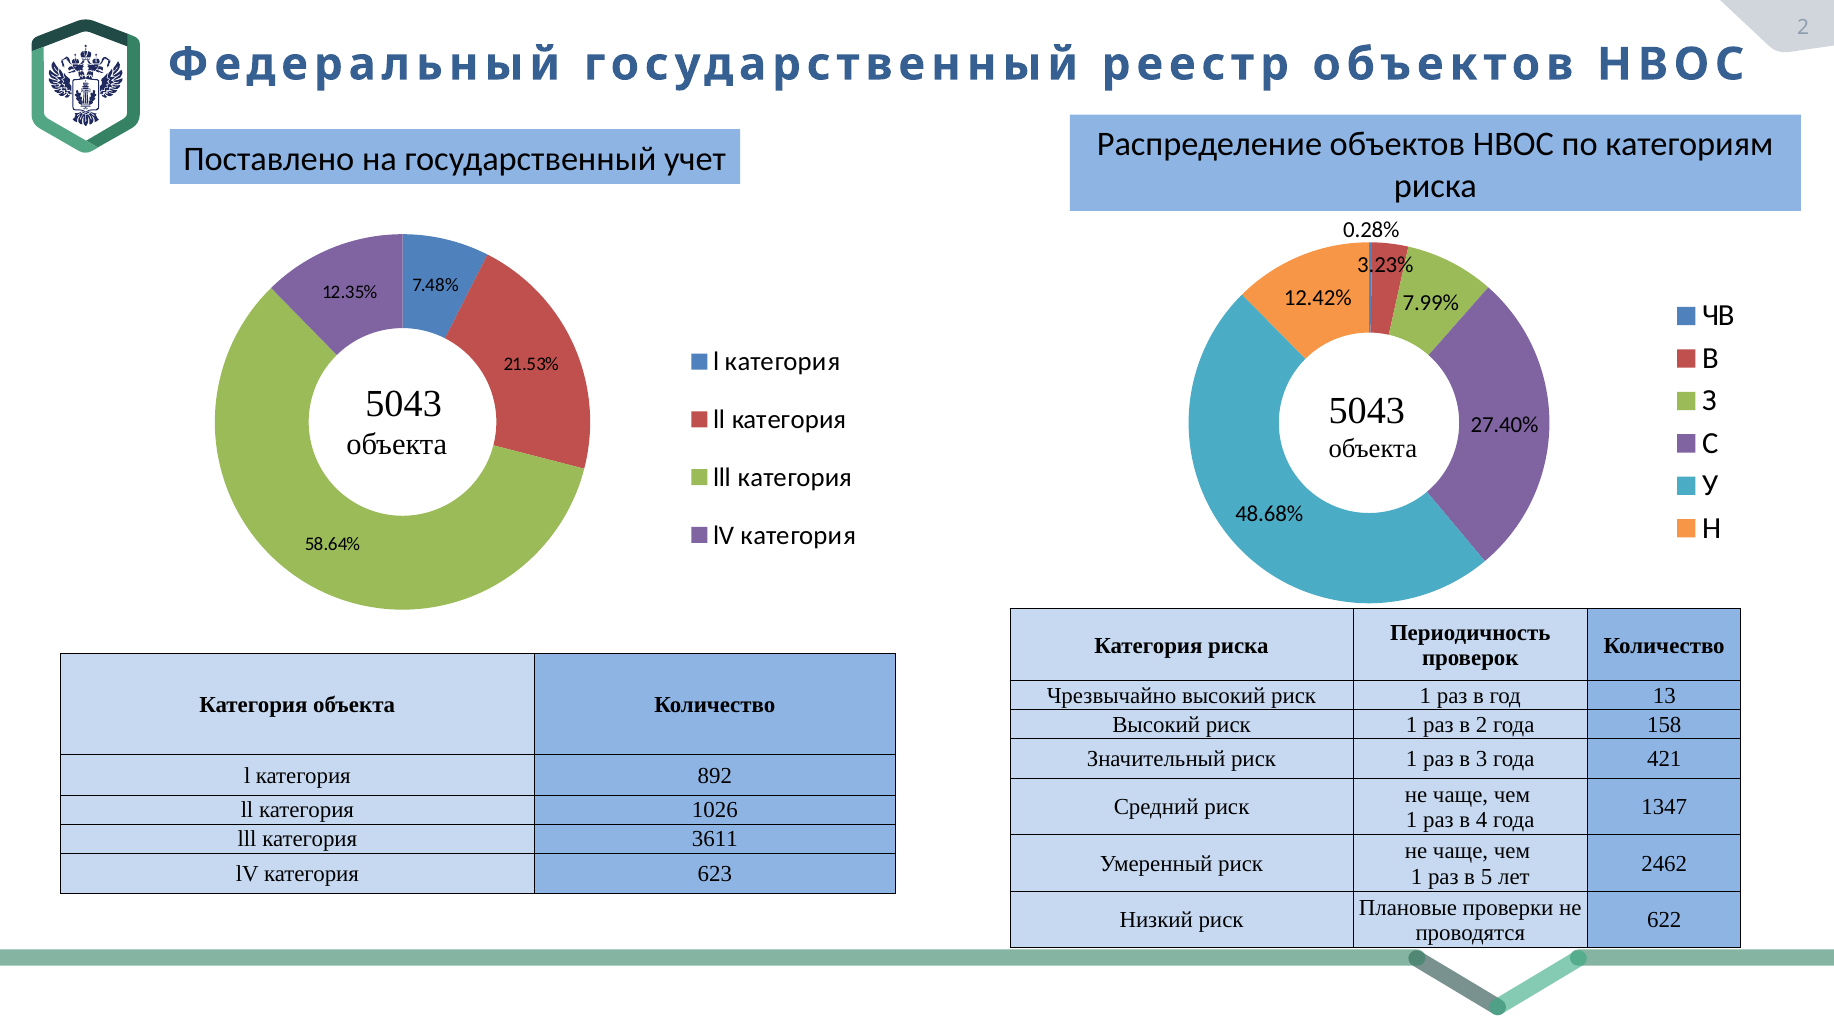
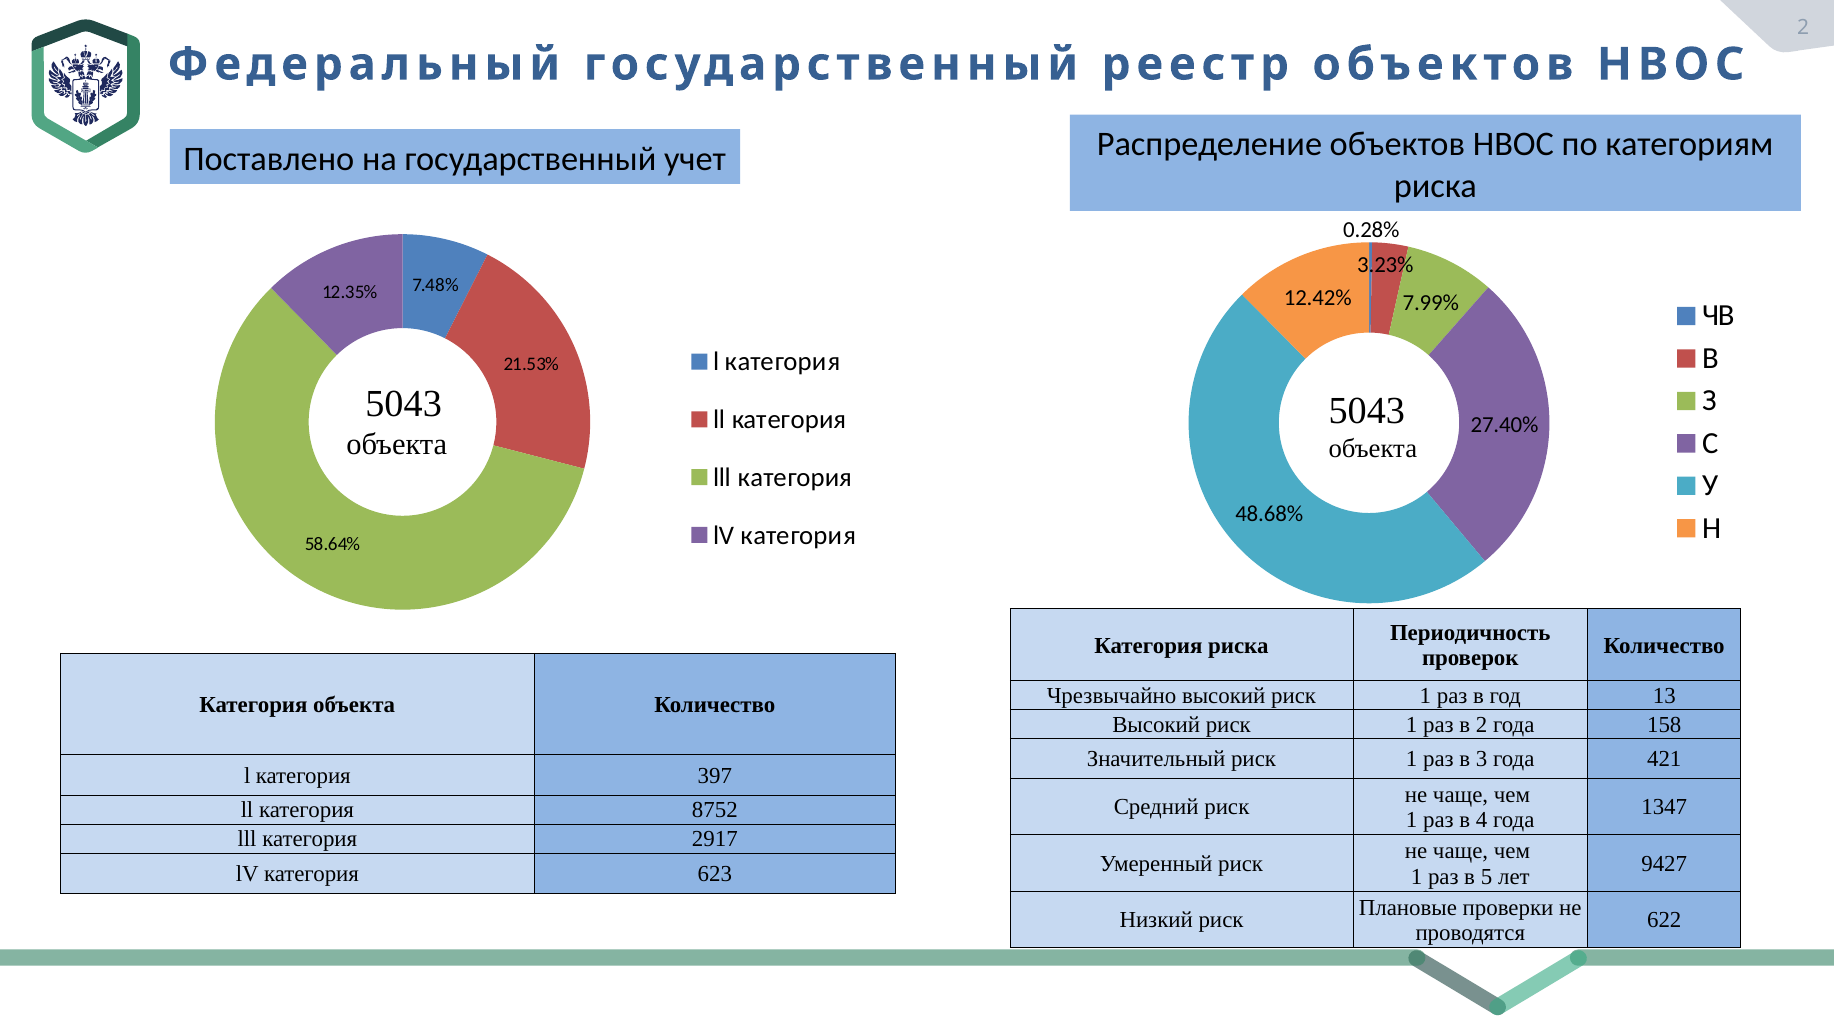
892: 892 -> 397 (715, 775)
1026: 1026 -> 8752 (715, 810)
3611: 3611 -> 2917 (715, 839)
2462: 2462 -> 9427 (1664, 863)
